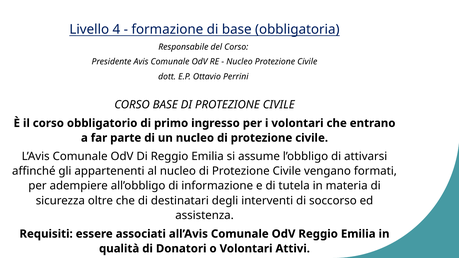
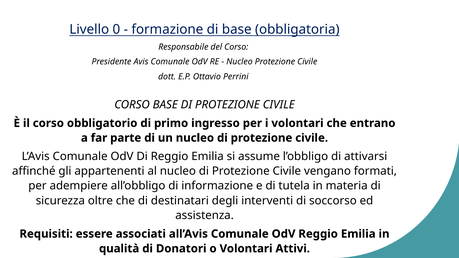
4: 4 -> 0 (116, 29)
